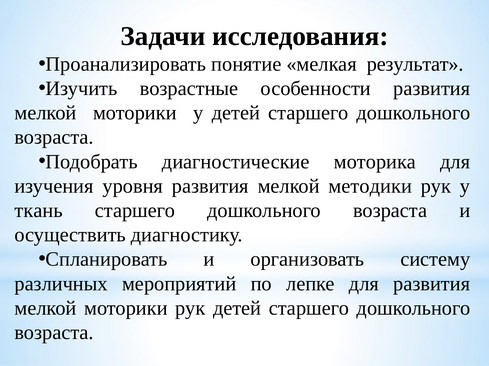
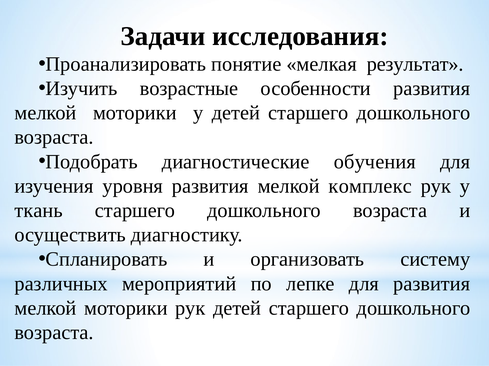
моторика: моторика -> обучения (375, 162)
методики: методики -> комплекс (370, 186)
